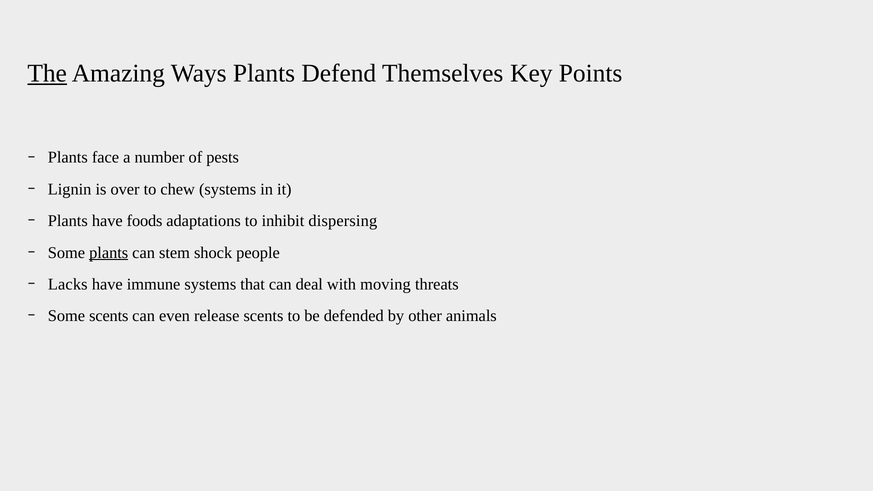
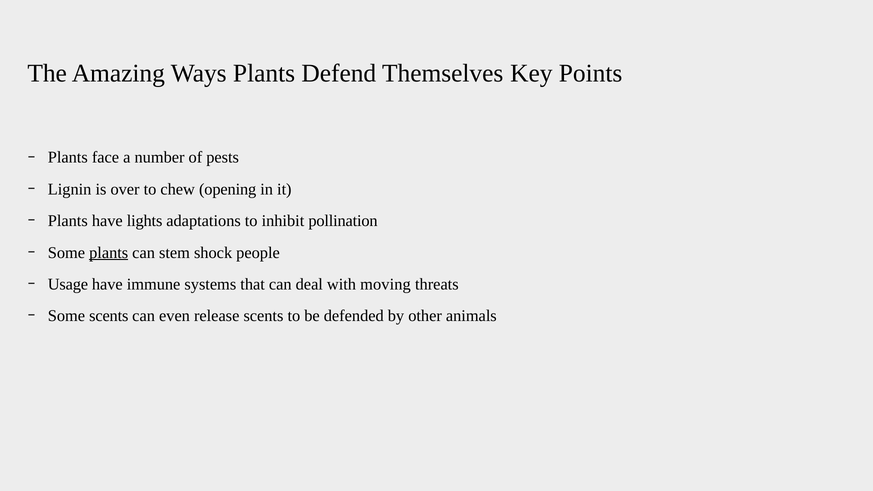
The underline: present -> none (47, 73)
chew systems: systems -> opening (228, 189)
foods: foods -> lights (145, 221)
dispersing: dispersing -> pollination (343, 221)
Lacks: Lacks -> Usage (68, 284)
